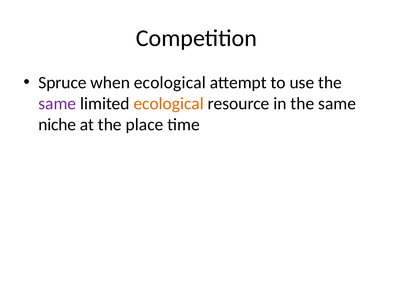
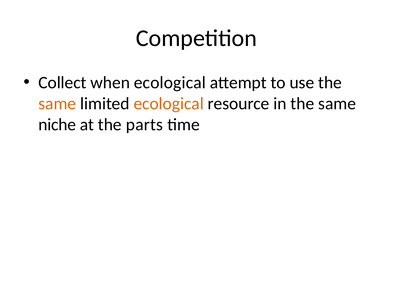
Spruce: Spruce -> Collect (62, 82)
same colour: purple -> orange (57, 103)
place: place -> parts (144, 124)
